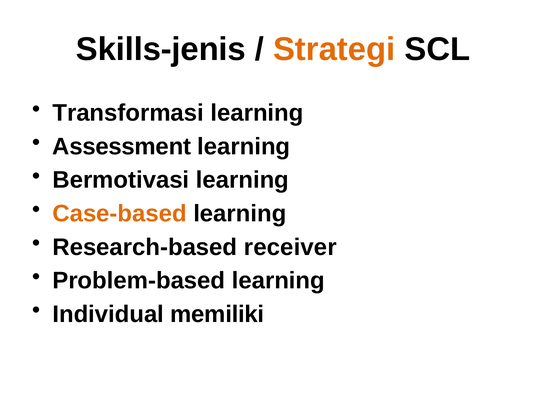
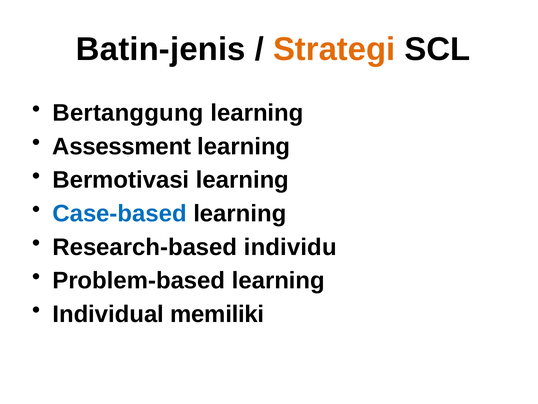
Skills-jenis: Skills-jenis -> Batin-jenis (161, 49)
Transformasi: Transformasi -> Bertanggung (128, 113)
Case-based colour: orange -> blue (120, 213)
receiver: receiver -> individu (290, 247)
